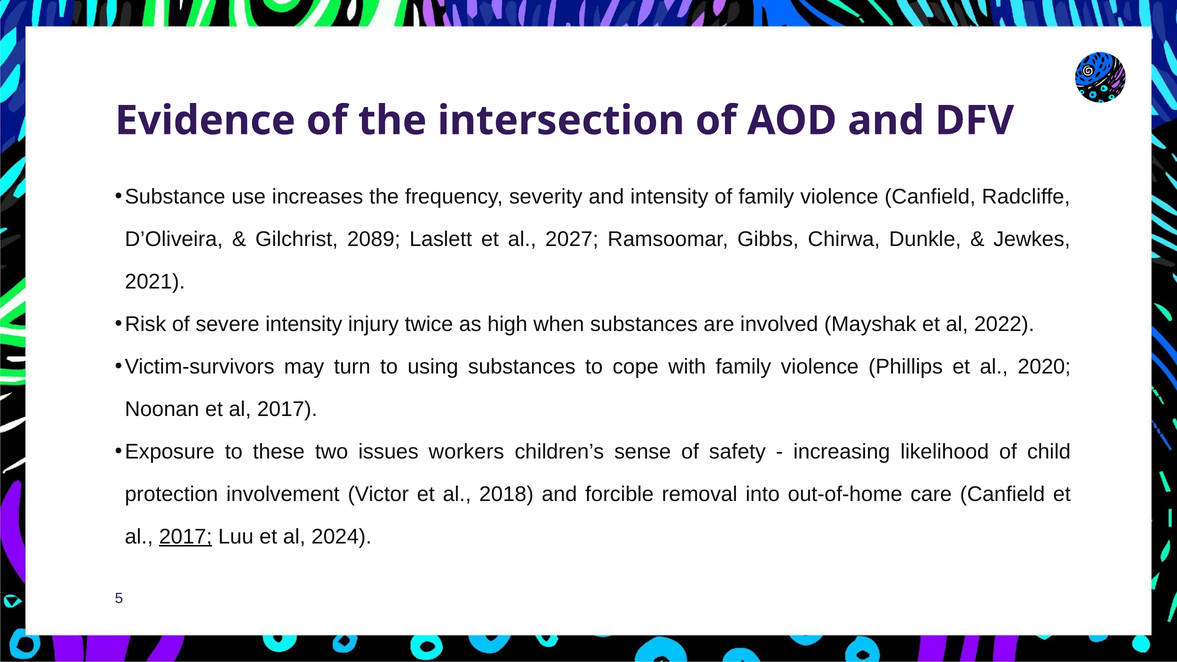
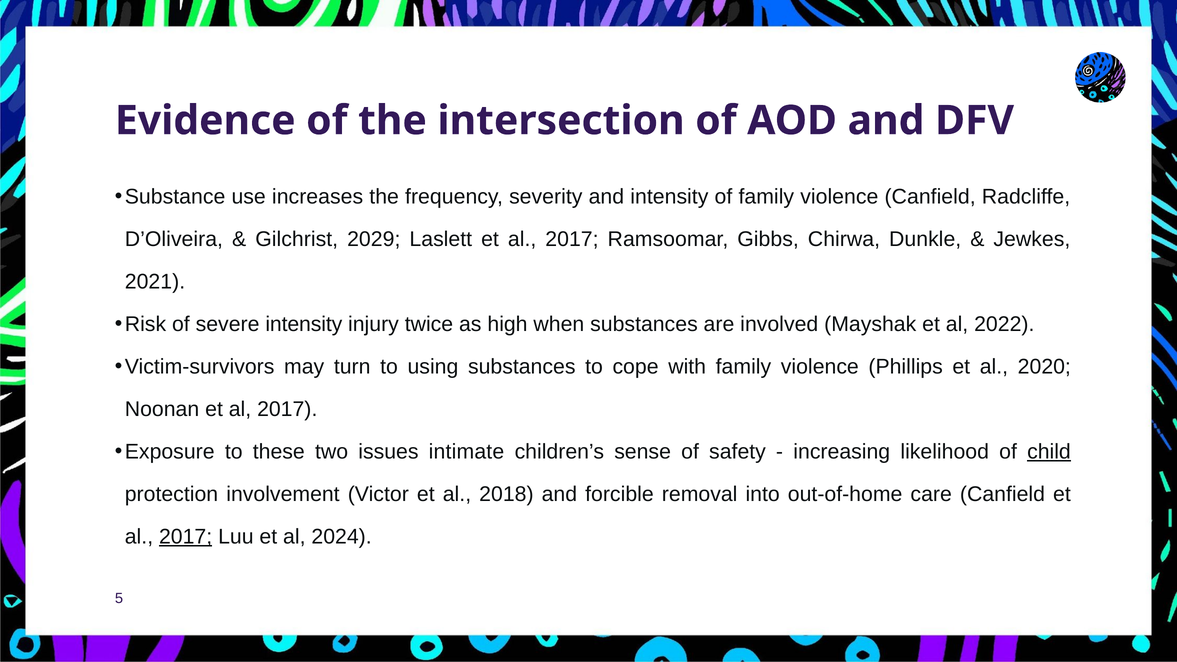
2089: 2089 -> 2029 (374, 239)
Laslett et al 2027: 2027 -> 2017 (572, 239)
workers: workers -> intimate (466, 452)
child underline: none -> present (1049, 452)
